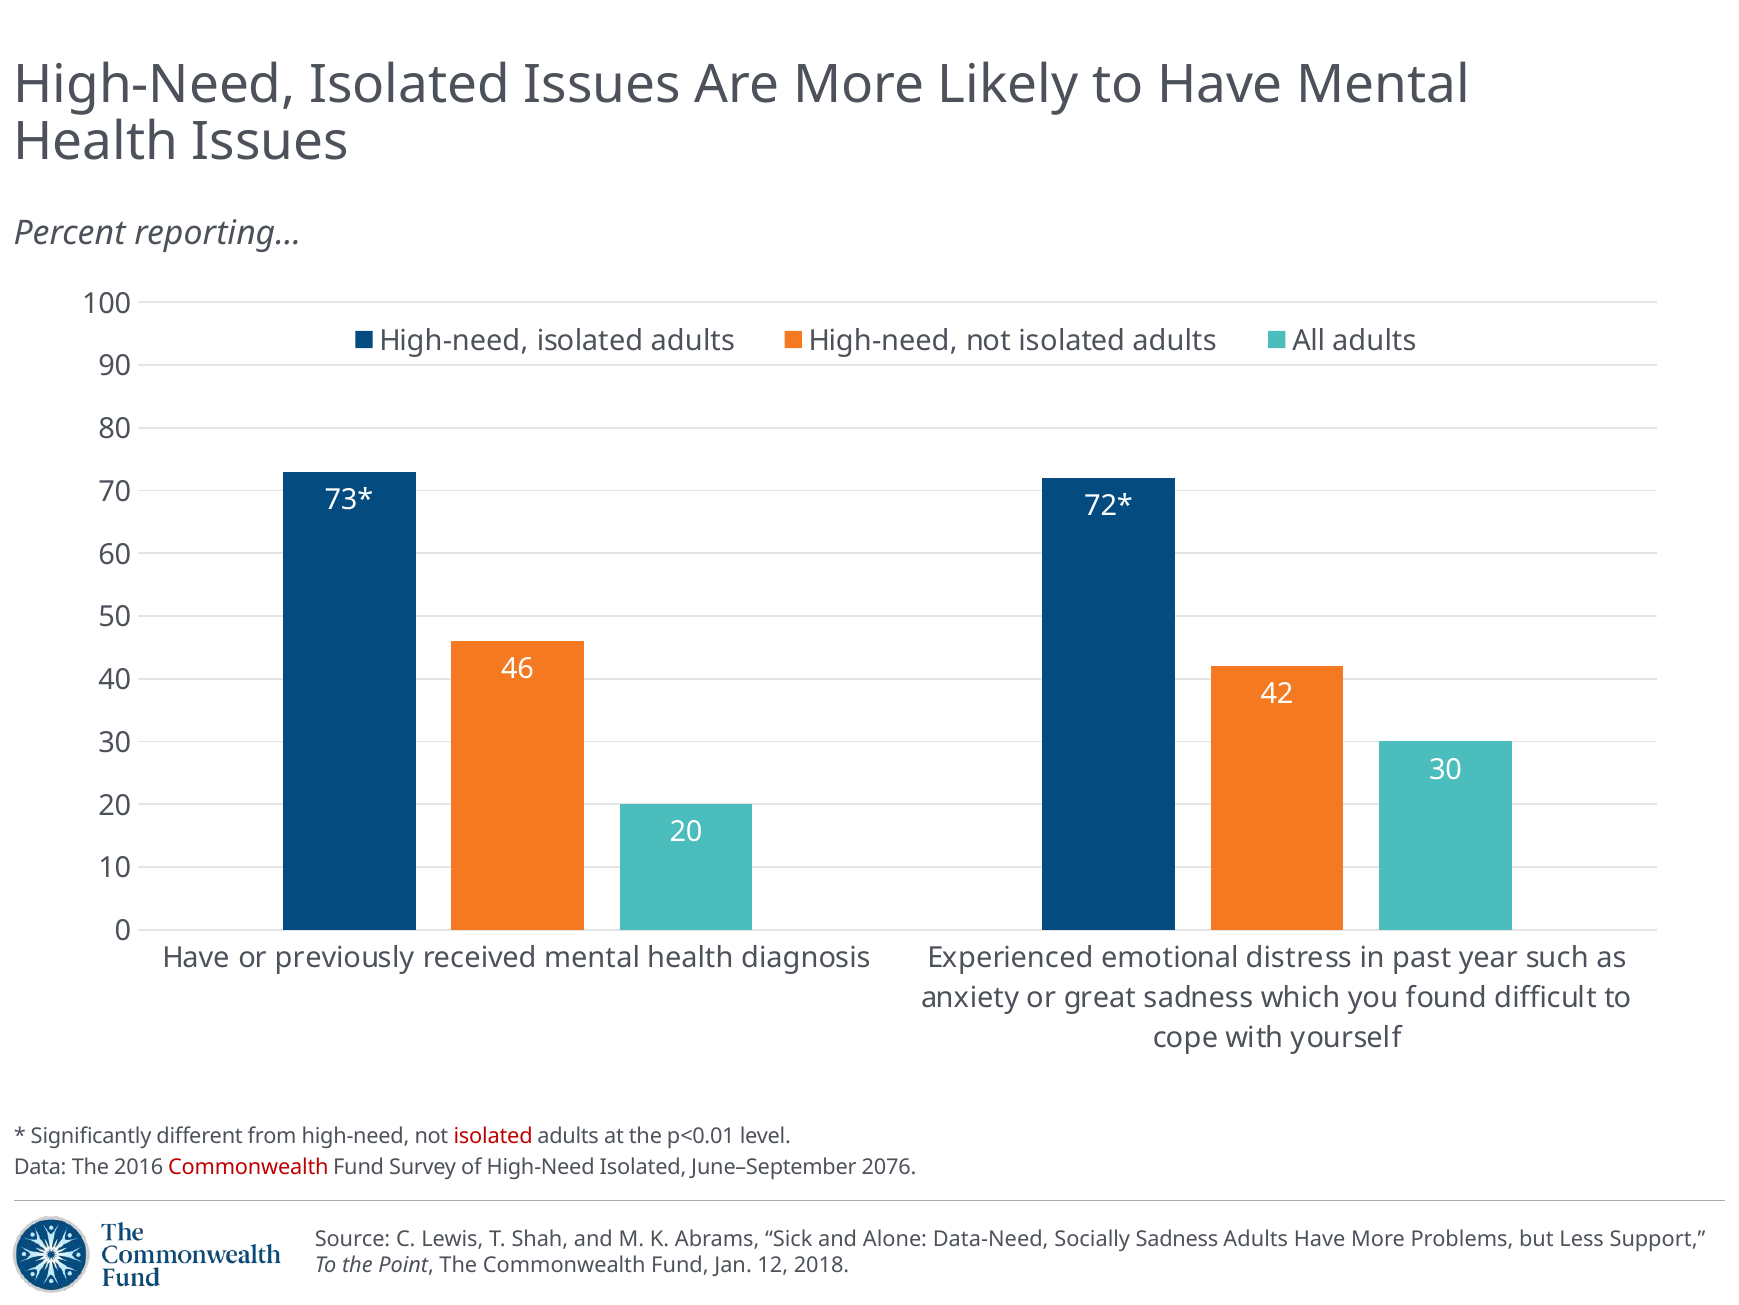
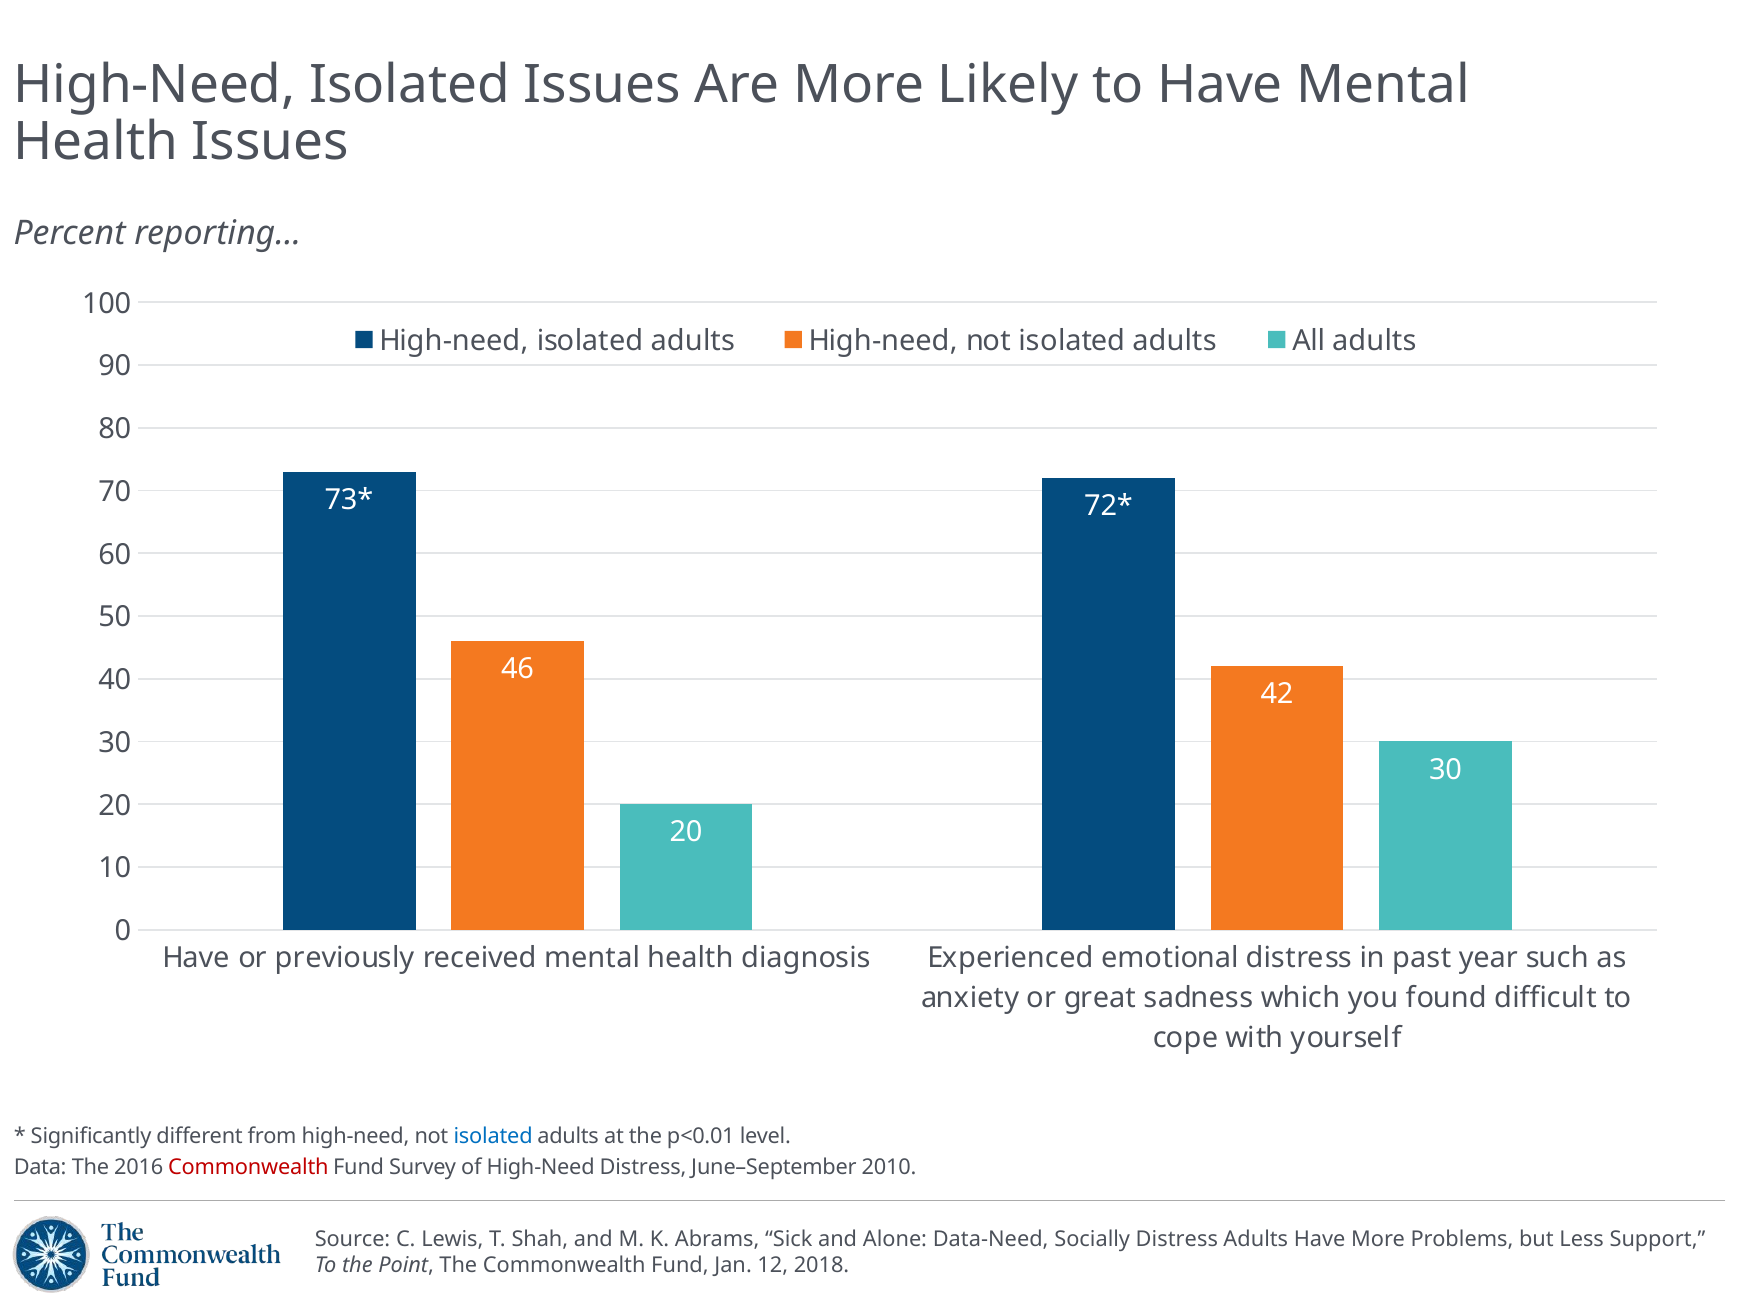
isolated colour: red -> blue (493, 1136)
of High-Need Isolated: Isolated -> Distress (643, 1166)
2076: 2076 -> 2010 (889, 1166)
Sadness: Sadness -> Distress (1177, 1238)
